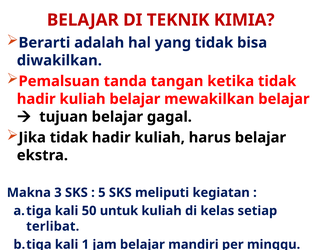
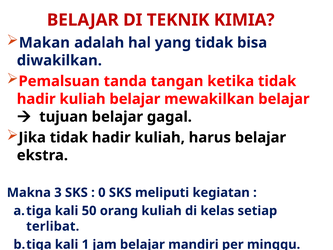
Berarti: Berarti -> Makan (44, 43)
5: 5 -> 0 (102, 192)
untuk: untuk -> orang (119, 211)
